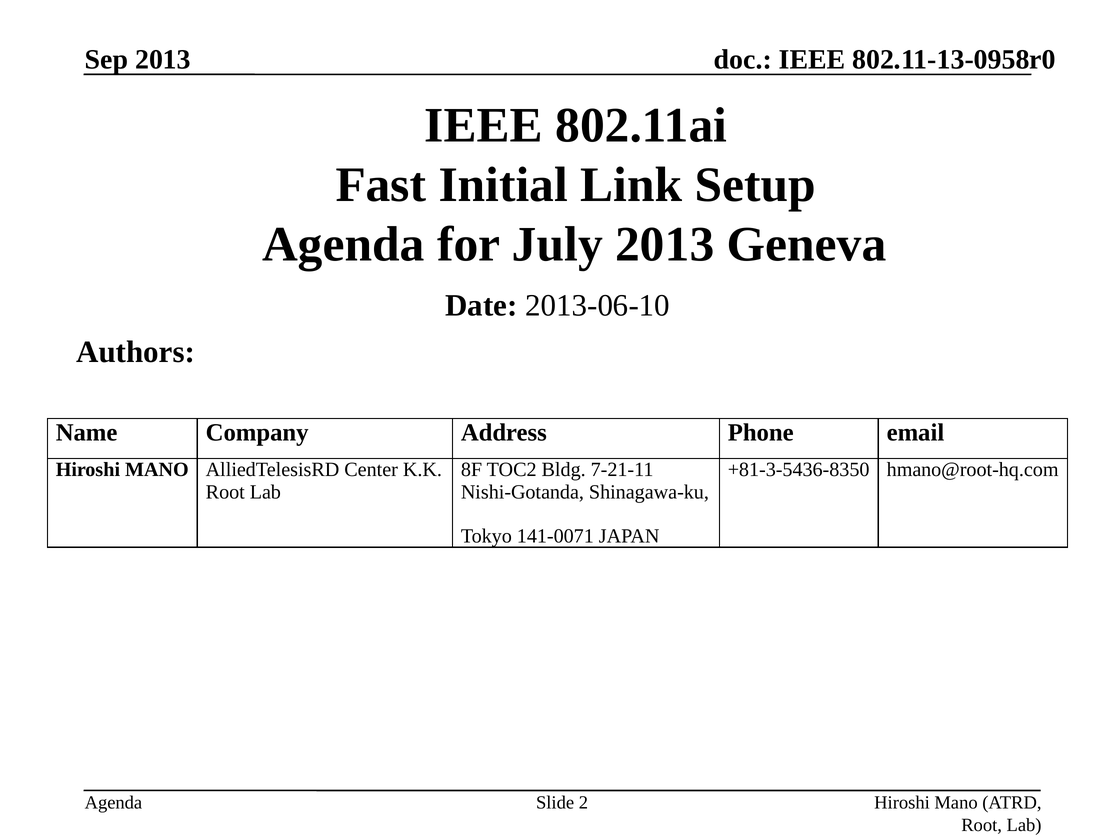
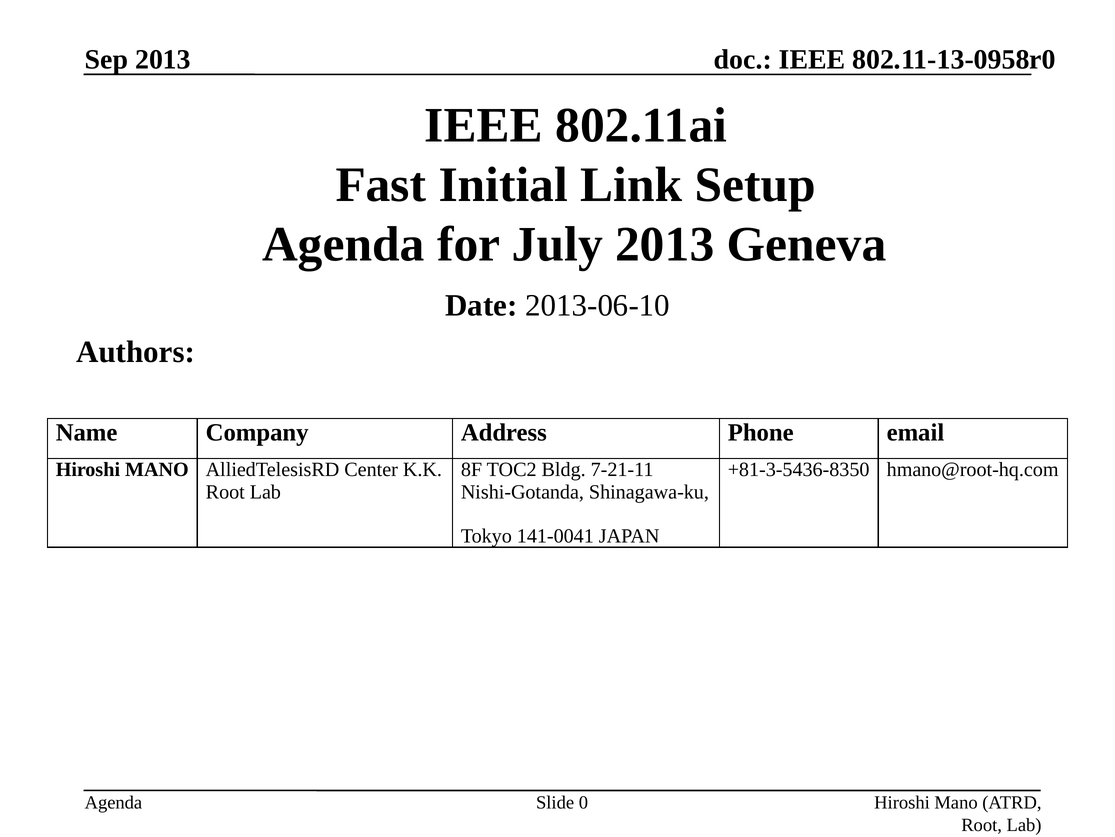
141-0071: 141-0071 -> 141-0041 (555, 536)
2: 2 -> 0 (583, 802)
